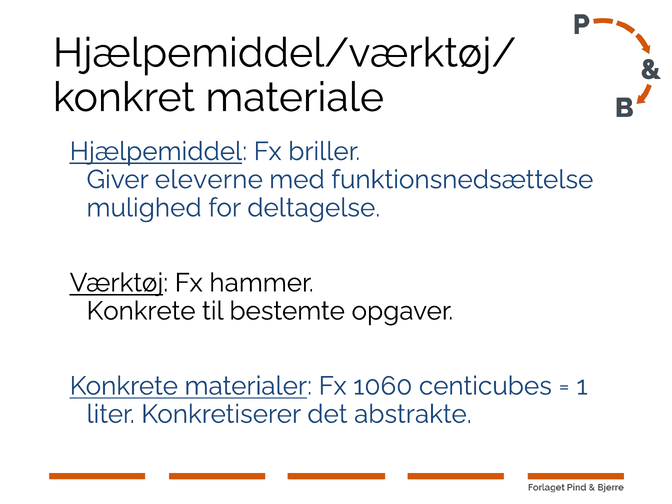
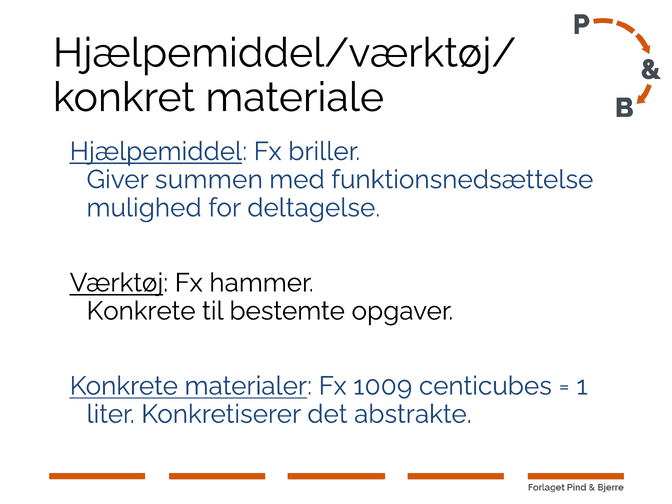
eleverne: eleverne -> summen (209, 180)
1060: 1060 -> 1009 (383, 386)
